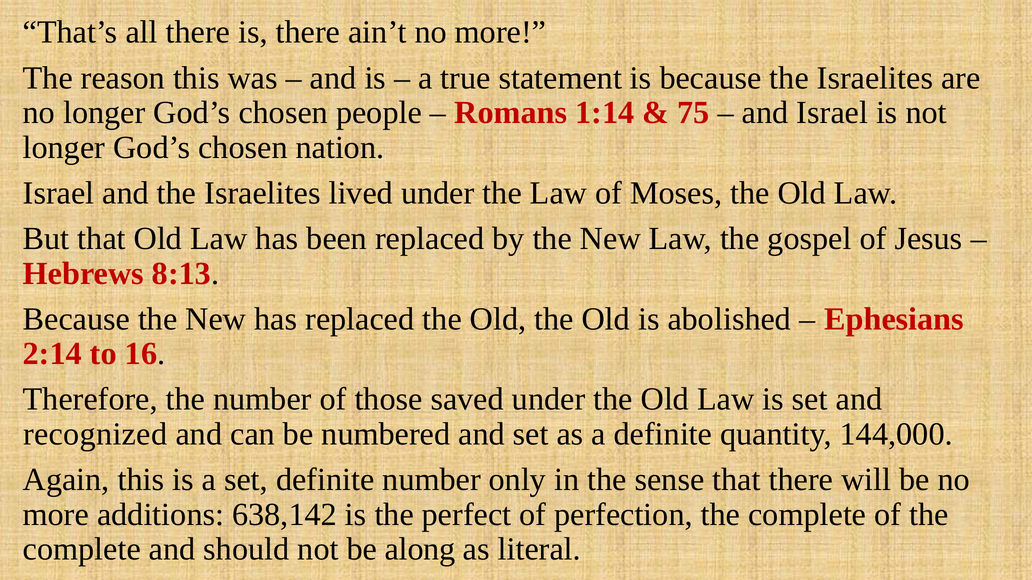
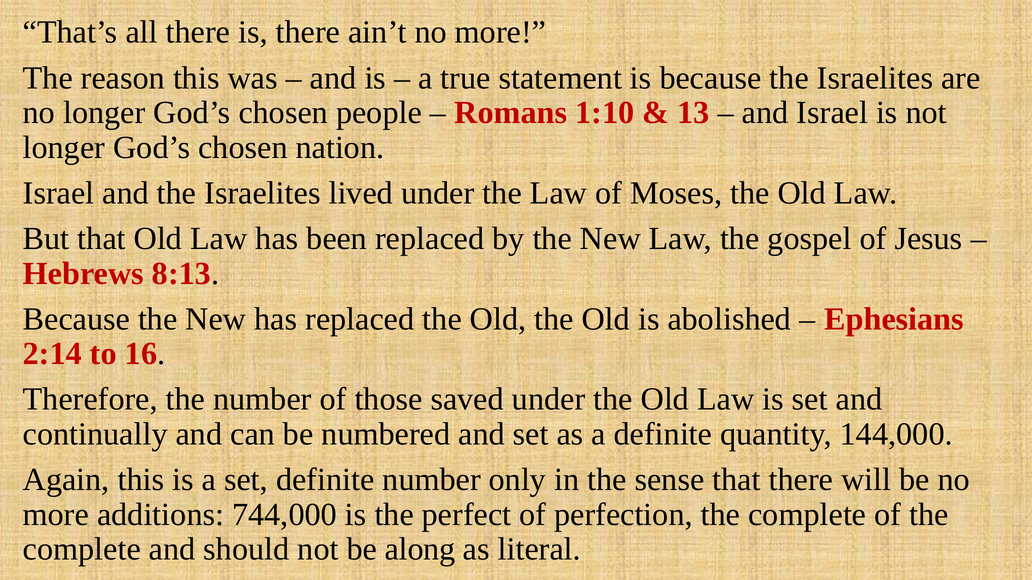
1:14: 1:14 -> 1:10 (605, 113)
75: 75 -> 13 (693, 113)
recognized: recognized -> continually (95, 434)
638,142: 638,142 -> 744,000 (285, 515)
